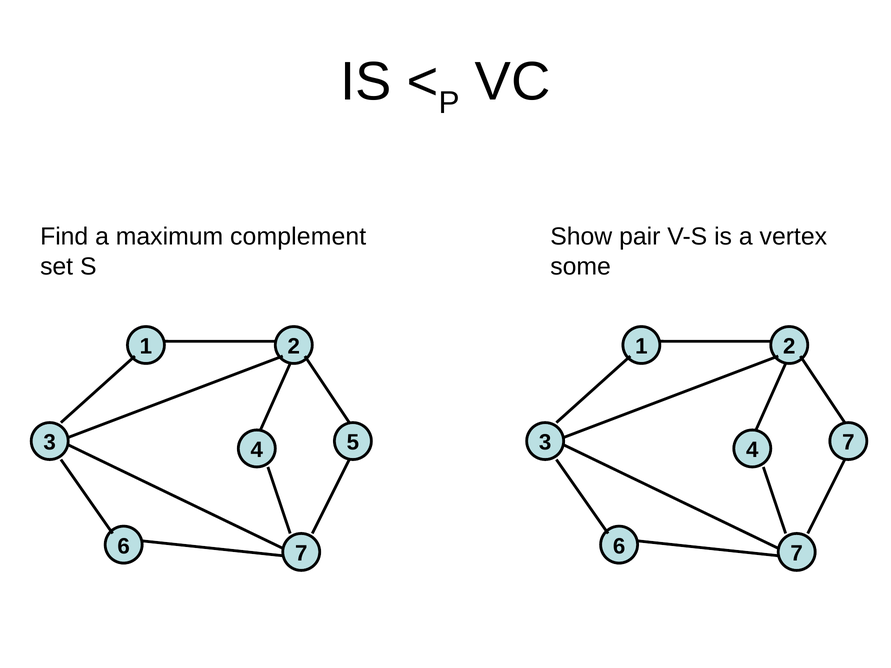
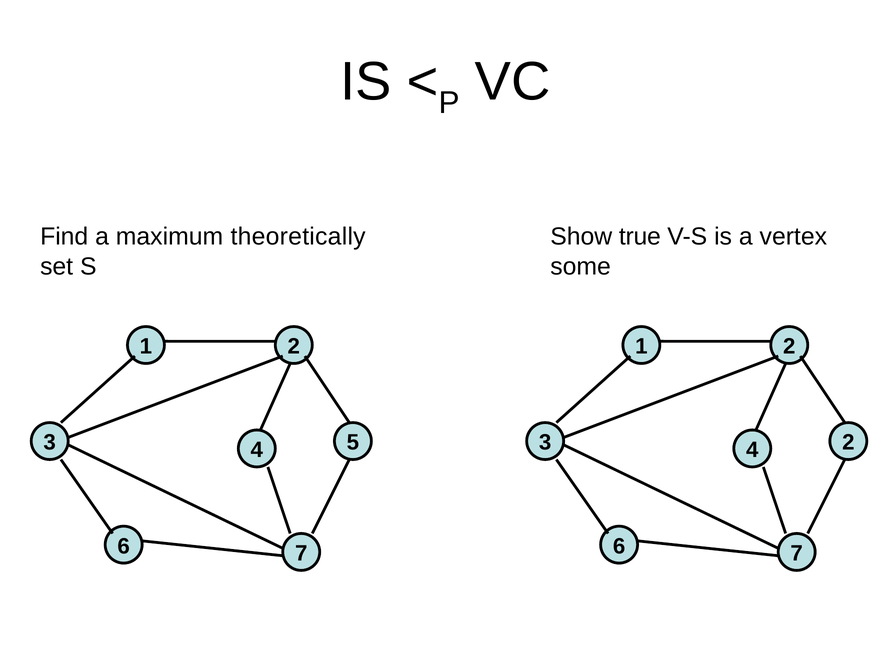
complement: complement -> theoretically (298, 237)
pair: pair -> true (640, 237)
4 7: 7 -> 2 (848, 443)
